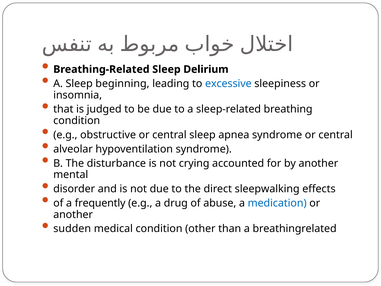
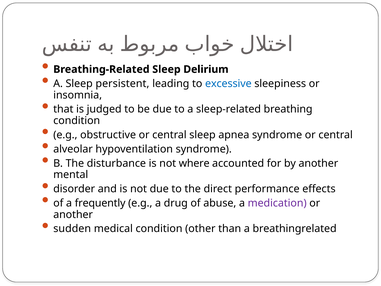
beginning: beginning -> persistent (122, 83)
crying: crying -> where (194, 163)
sleepwalking: sleepwalking -> performance (267, 189)
medication colour: blue -> purple (277, 203)
